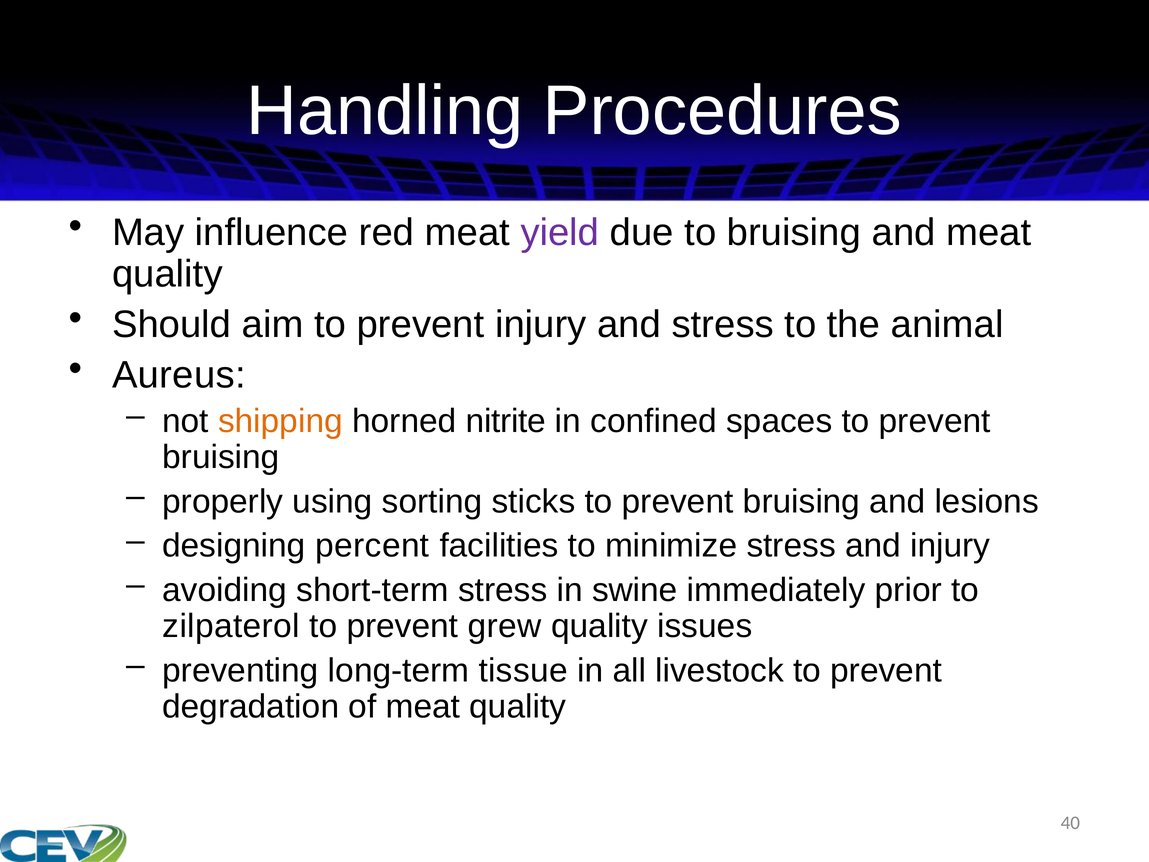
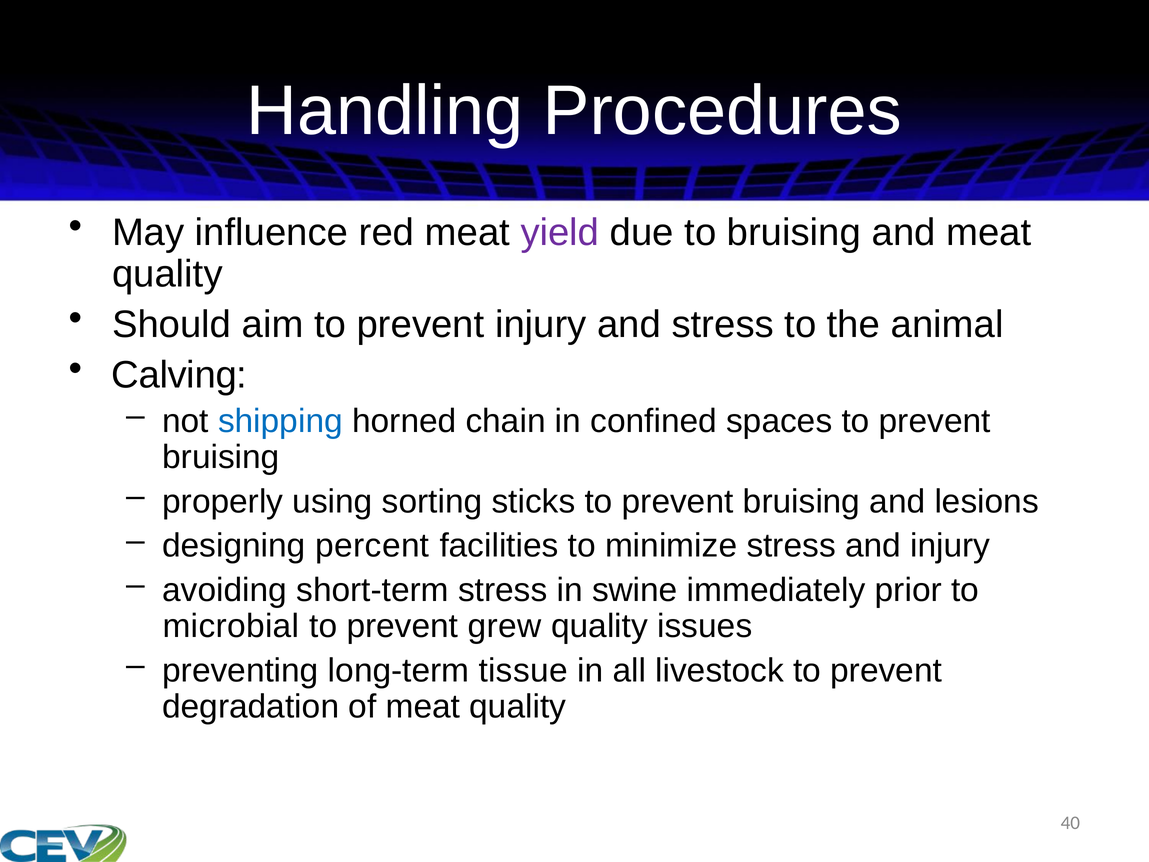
Aureus: Aureus -> Calving (179, 375)
shipping colour: orange -> blue (280, 421)
nitrite: nitrite -> chain (506, 421)
zilpaterol: zilpaterol -> microbial (231, 626)
